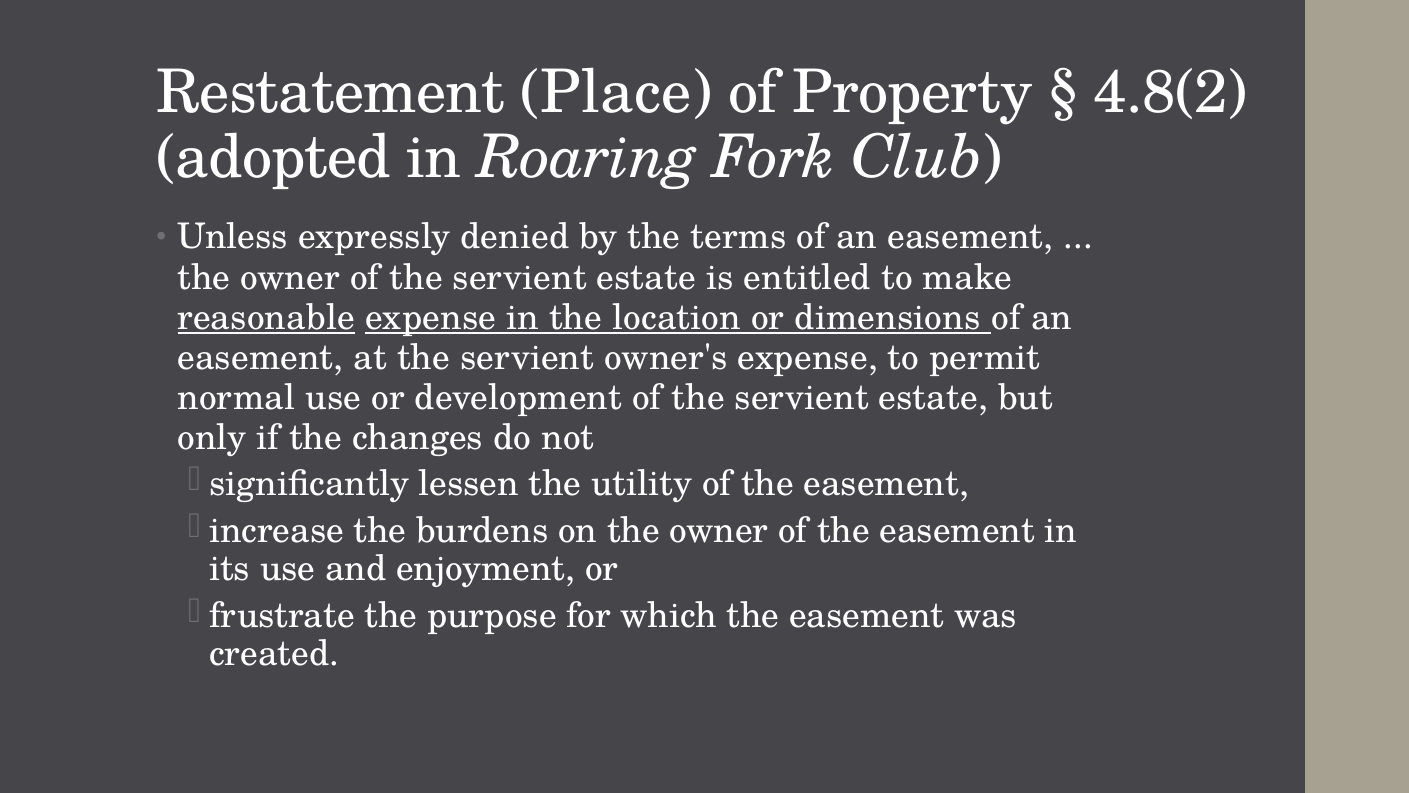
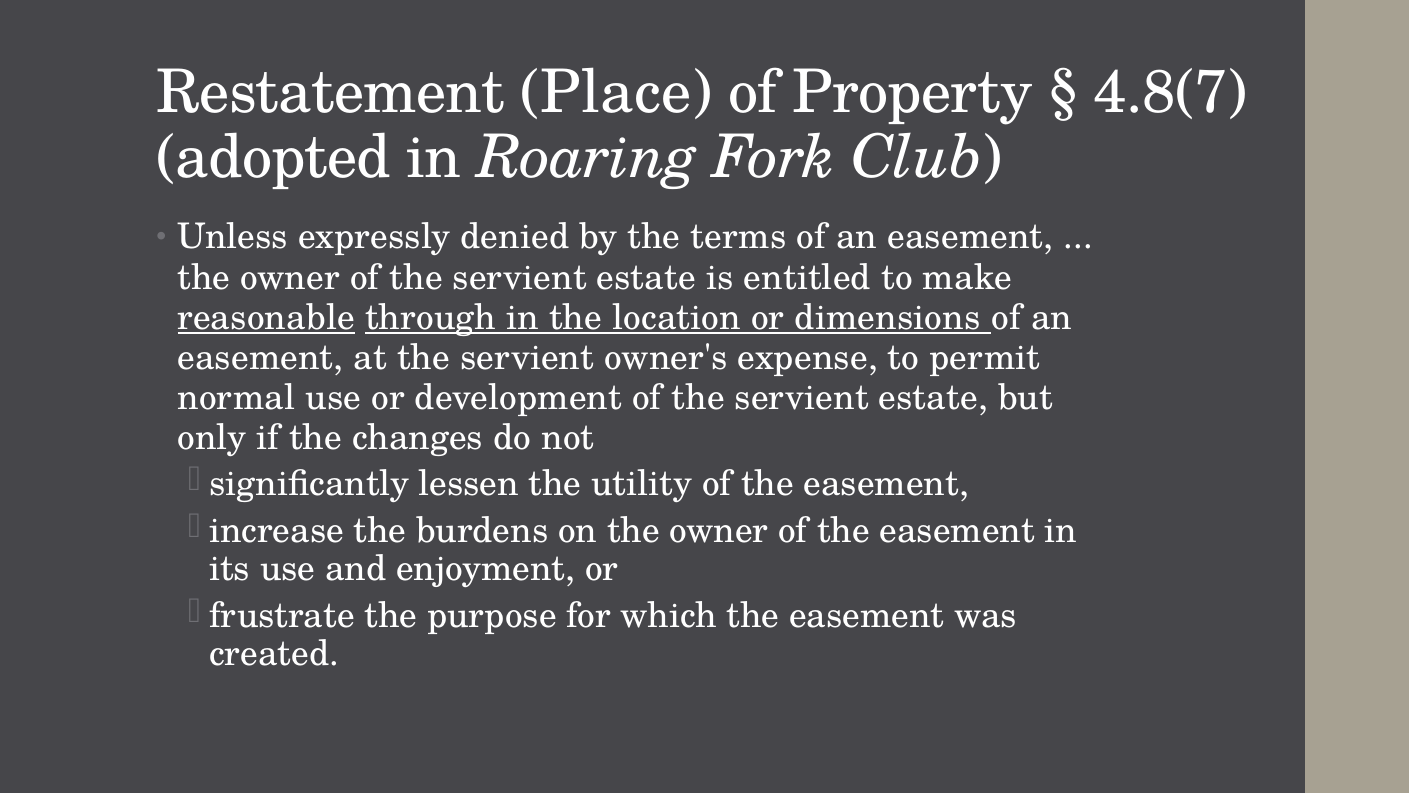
4.8(2: 4.8(2 -> 4.8(7 (1171, 92)
reasonable expense: expense -> through (431, 317)
